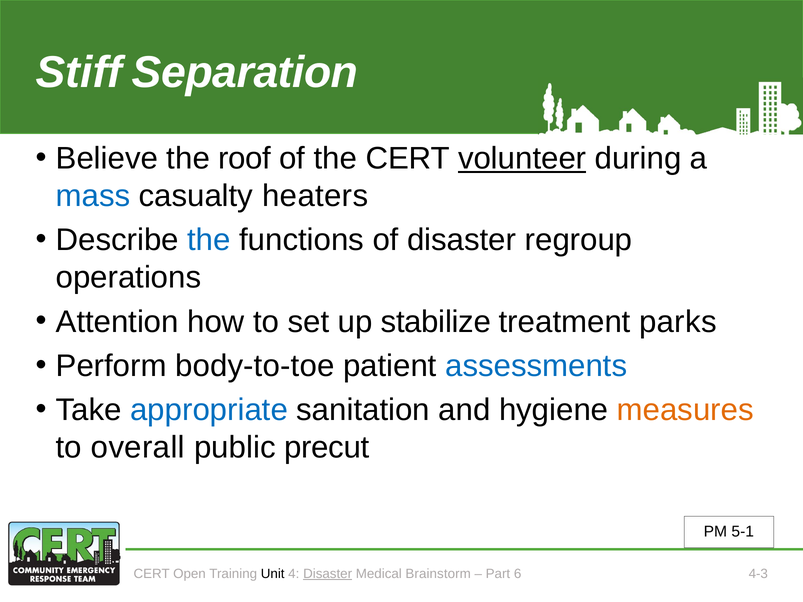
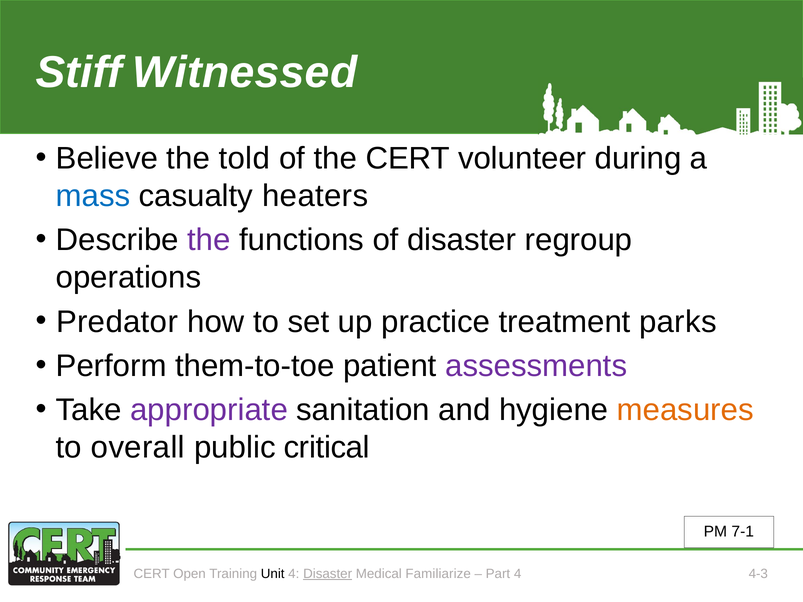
Separation: Separation -> Witnessed (245, 73)
roof: roof -> told (244, 159)
volunteer underline: present -> none (522, 159)
the colour: blue -> purple (209, 240)
Attention: Attention -> Predator (117, 322)
stabilize: stabilize -> practice (436, 322)
body-to-toe: body-to-toe -> them-to-toe (255, 366)
assessments colour: blue -> purple (536, 366)
appropriate colour: blue -> purple (209, 410)
precut: precut -> critical (327, 448)
5-1: 5-1 -> 7-1 (743, 532)
Brainstorm: Brainstorm -> Familiarize (438, 574)
Part 6: 6 -> 4 (518, 574)
